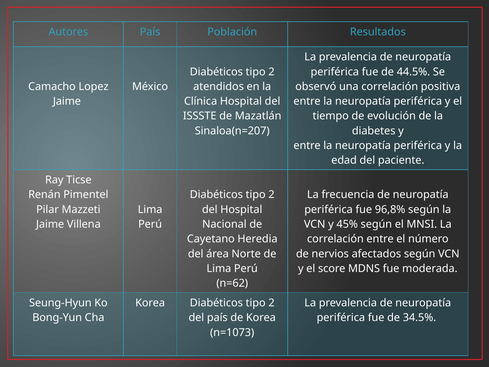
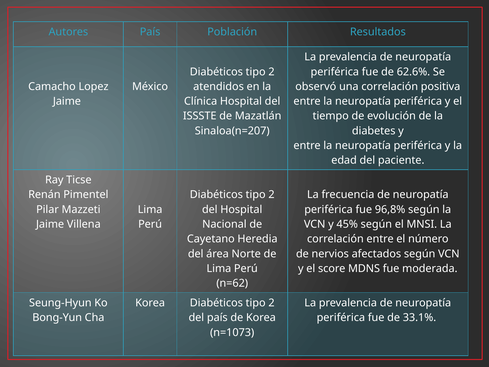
44.5%: 44.5% -> 62.6% (413, 72)
34.5%: 34.5% -> 33.1% (419, 317)
